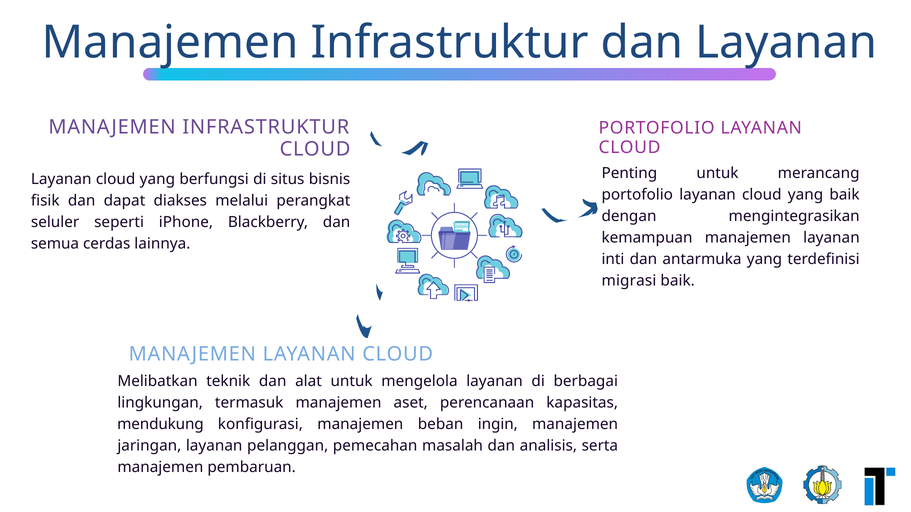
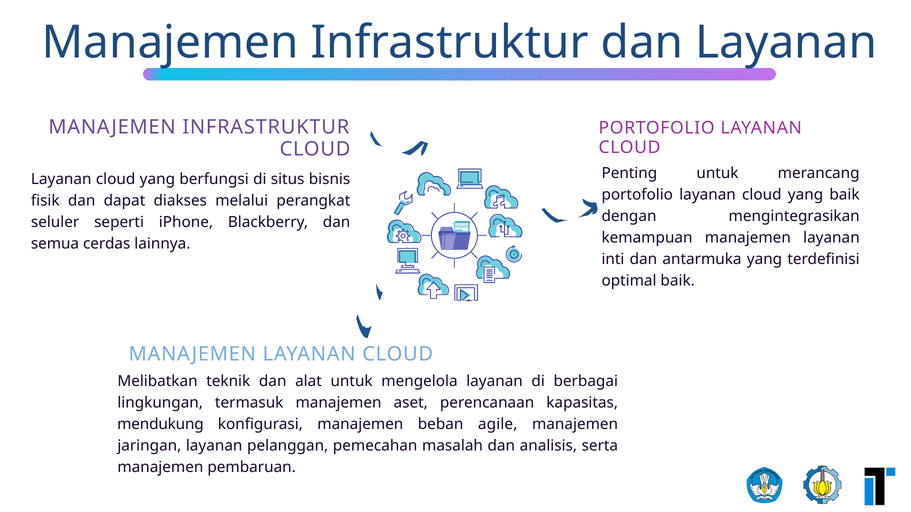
migrasi: migrasi -> optimal (629, 281)
ingin: ingin -> agile (498, 424)
